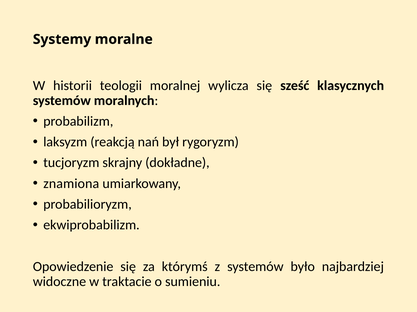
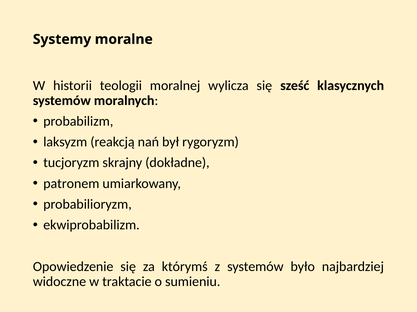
znamiona: znamiona -> patronem (71, 184)
